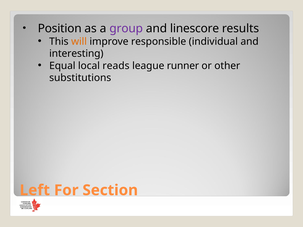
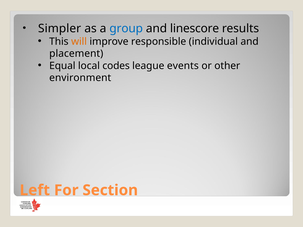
Position: Position -> Simpler (60, 28)
group colour: purple -> blue (126, 28)
interesting: interesting -> placement (76, 54)
reads: reads -> codes (116, 66)
runner: runner -> events (183, 66)
substitutions: substitutions -> environment (80, 78)
